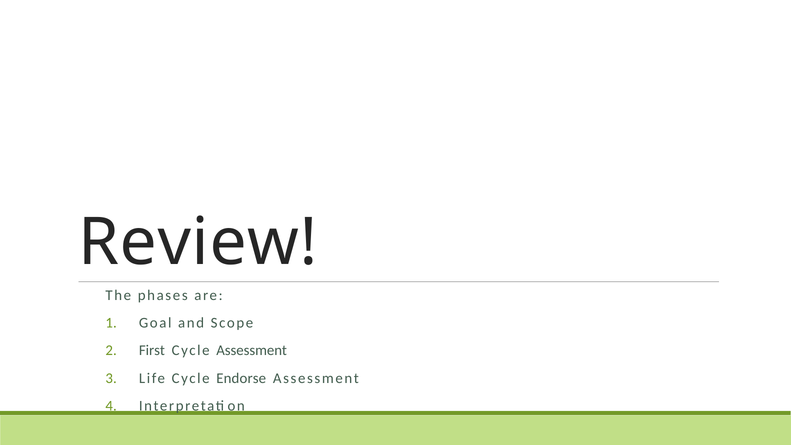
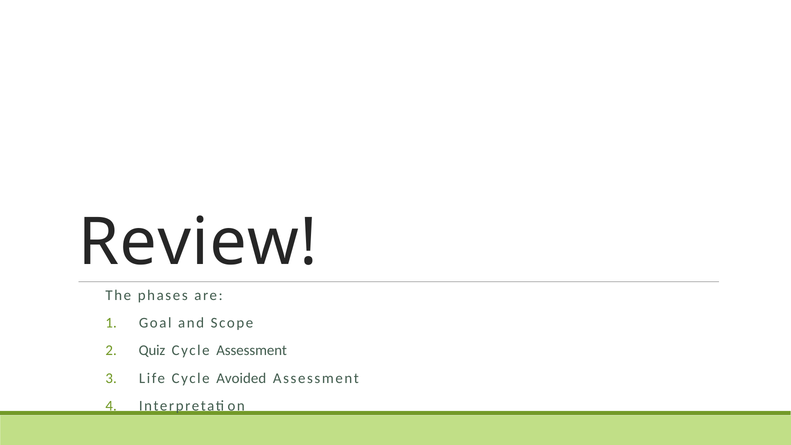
First: First -> Quiz (152, 350)
Endorse: Endorse -> Avoided (241, 378)
